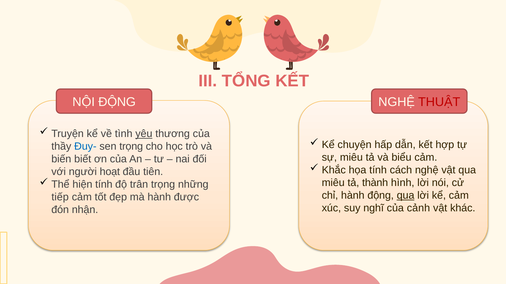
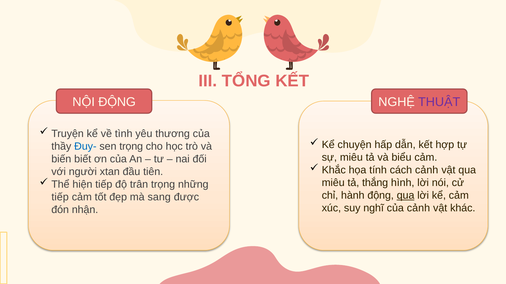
THUẬT colour: red -> purple (439, 102)
yêu underline: present -> none (144, 134)
cách nghệ: nghệ -> cảnh (427, 170)
hoạt: hoạt -> xtan (110, 172)
thành: thành -> thắng (375, 183)
hiện tính: tính -> tiếp (104, 185)
mà hành: hành -> sang (159, 197)
